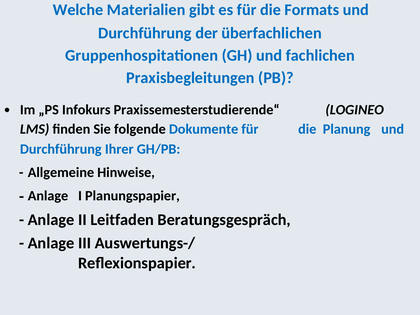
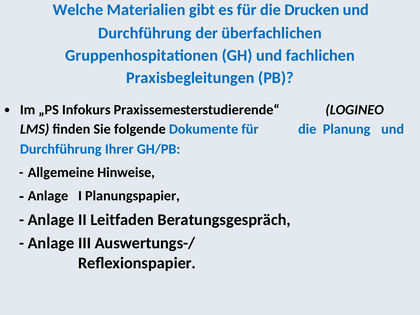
Formats: Formats -> Drucken (312, 10)
